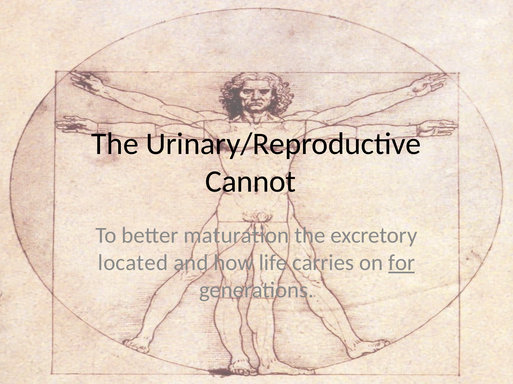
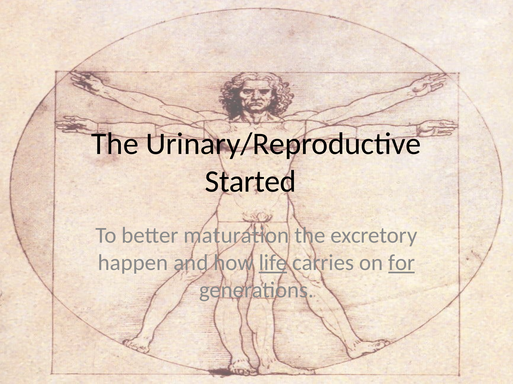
Cannot: Cannot -> Started (251, 182)
located: located -> happen (133, 263)
life underline: none -> present (273, 263)
